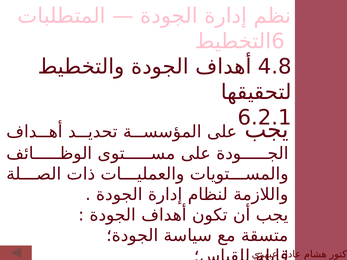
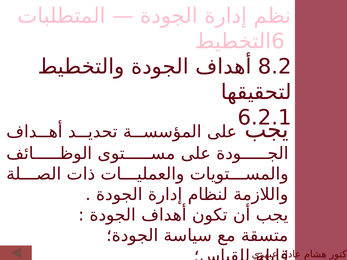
4.8: 4.8 -> 8.2 (275, 67)
